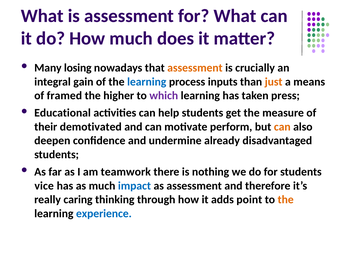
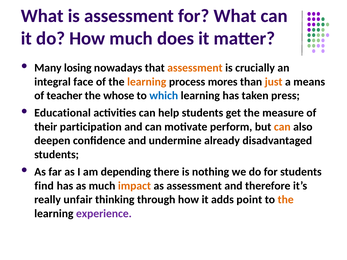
gain: gain -> face (83, 82)
learning colour: blue -> orange (147, 82)
inputs: inputs -> mores (223, 82)
framed: framed -> teacher (64, 96)
higher: higher -> whose (119, 96)
which colour: purple -> blue (164, 96)
demotivated: demotivated -> participation (91, 127)
teamwork: teamwork -> depending (126, 172)
vice: vice -> find (44, 186)
impact colour: blue -> orange (134, 186)
caring: caring -> unfair (78, 200)
experience colour: blue -> purple (104, 214)
